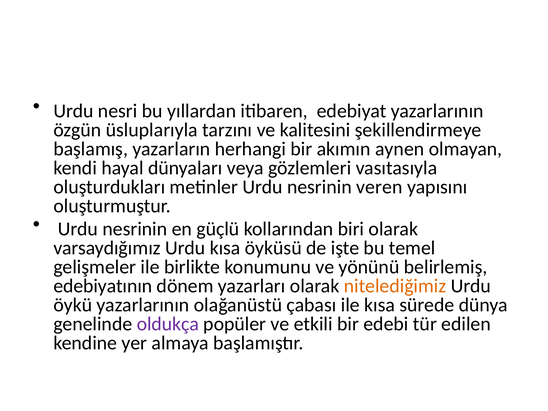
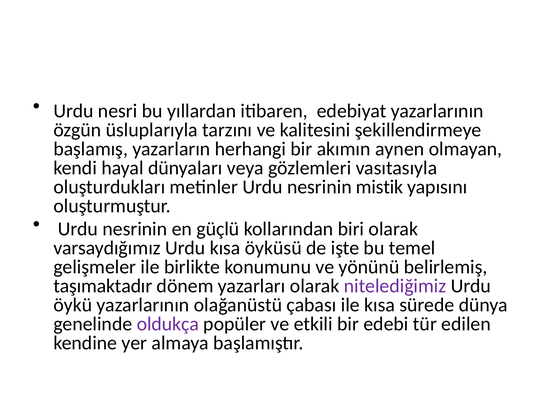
veren: veren -> mistik (380, 187)
edebiyatının: edebiyatının -> taşımaktadır (103, 286)
nitelediğimiz colour: orange -> purple (395, 286)
